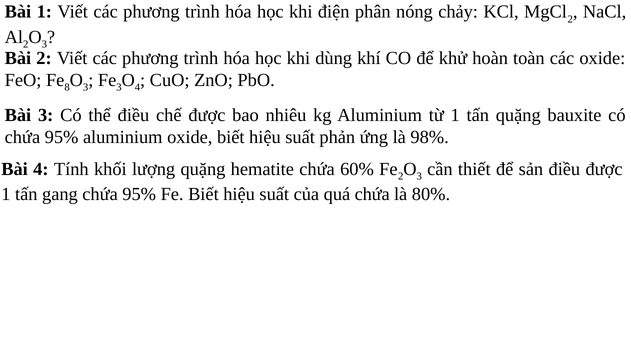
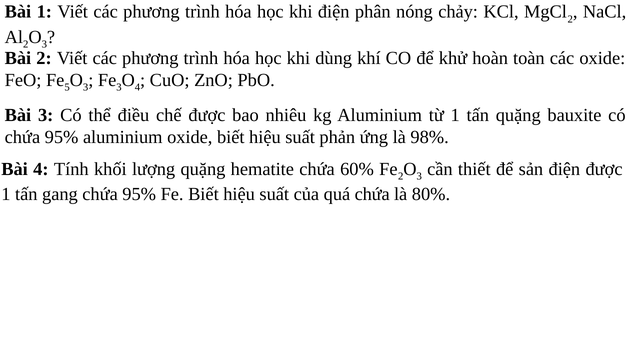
8: 8 -> 5 (67, 87)
sản điều: điều -> điện (564, 169)
